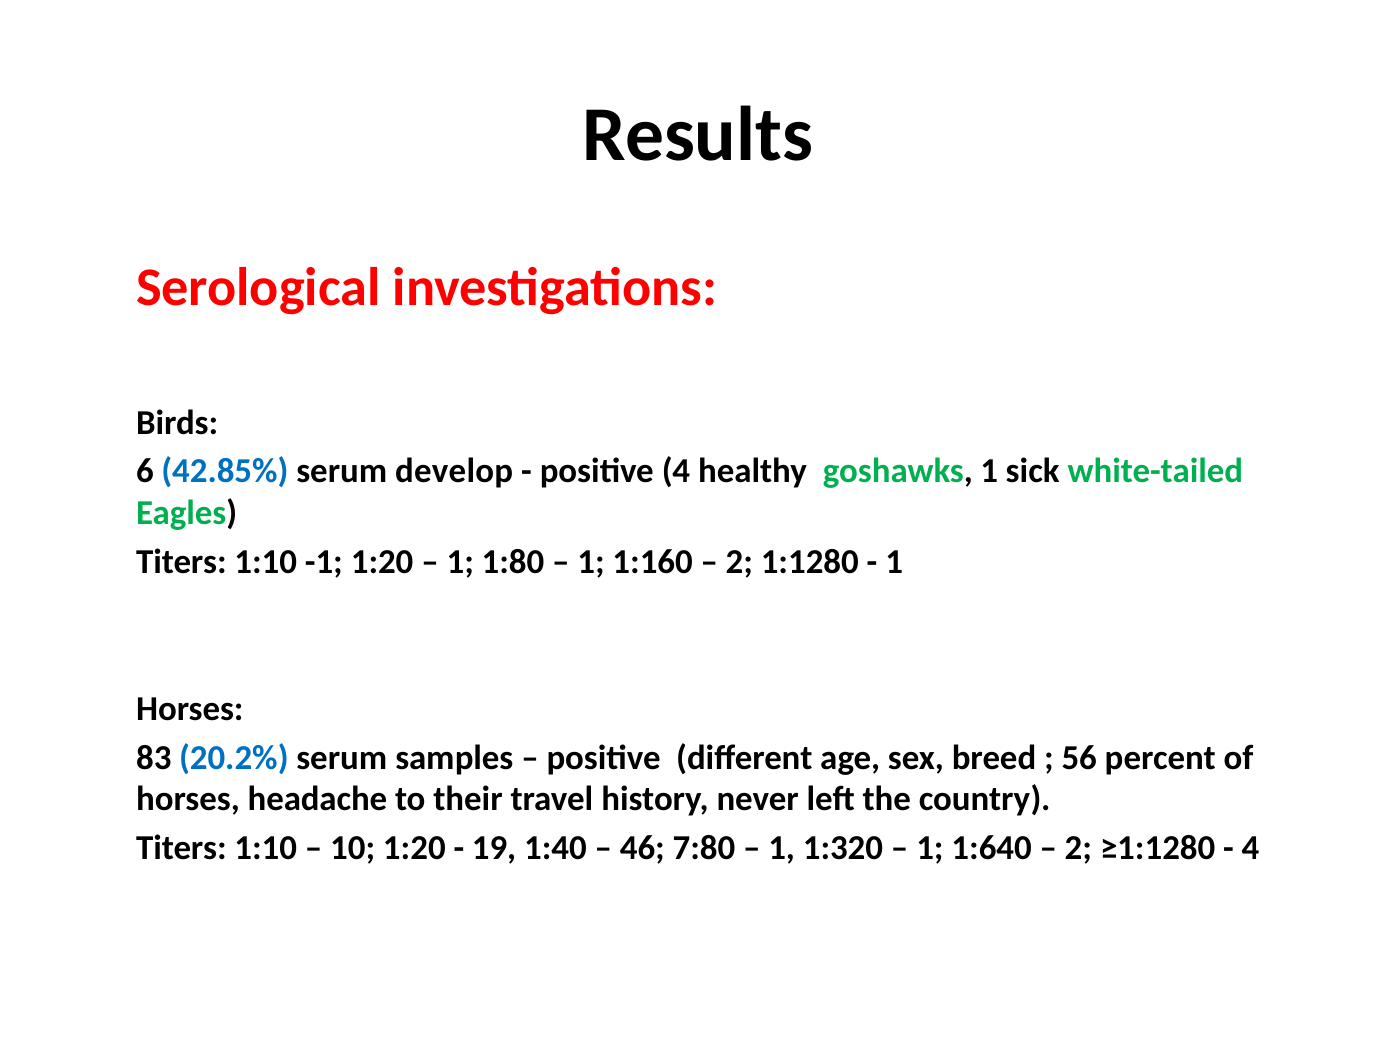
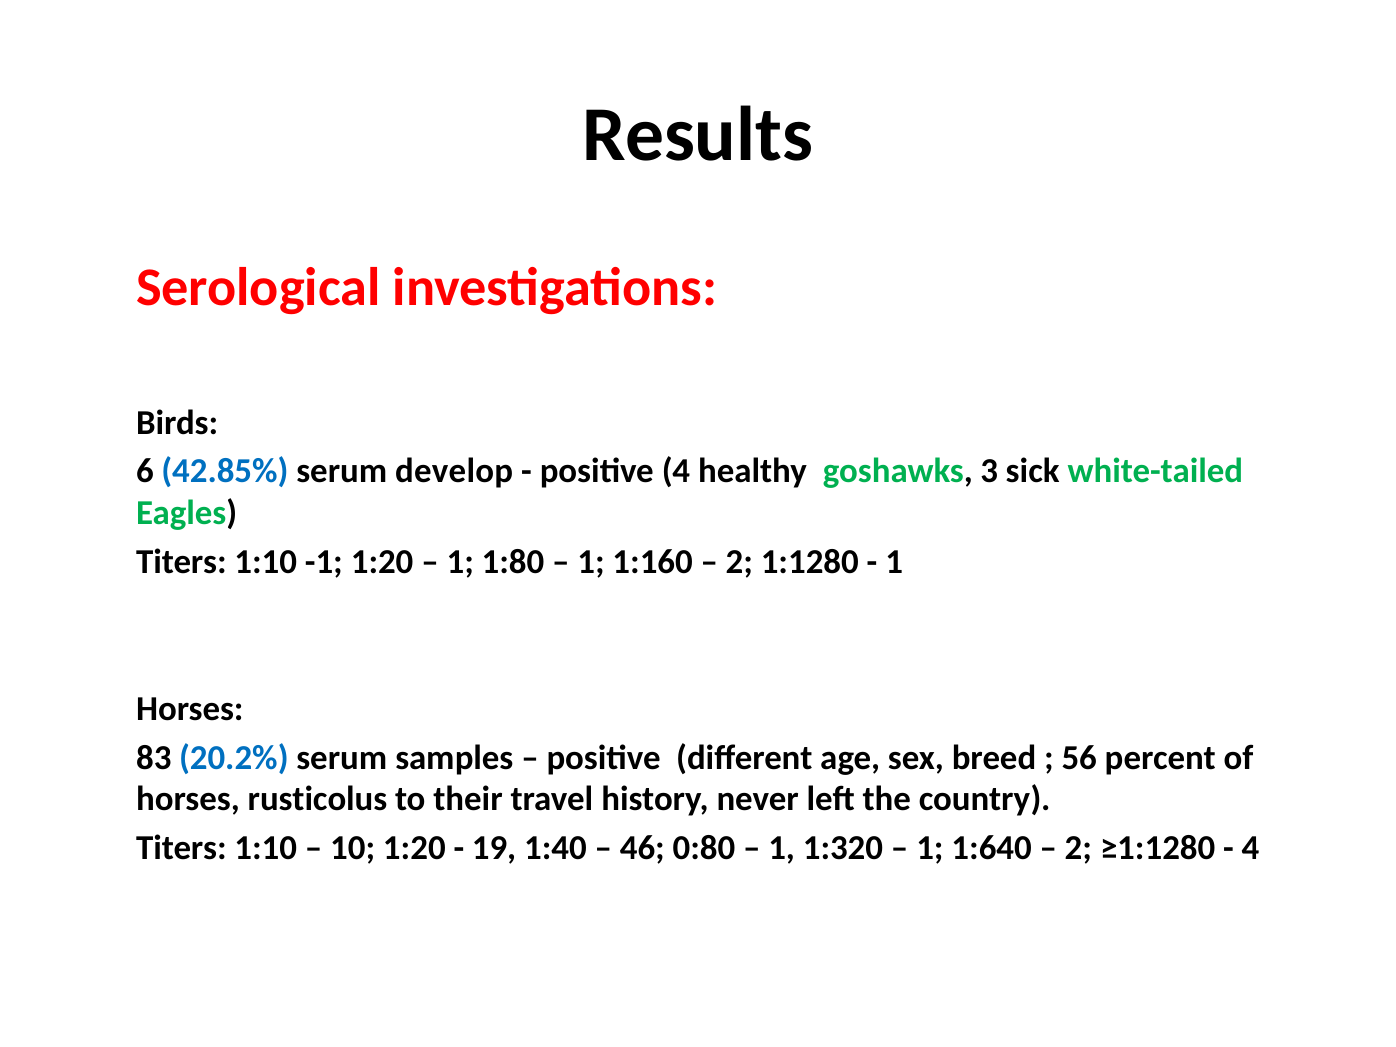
goshawks 1: 1 -> 3 (989, 471)
headache: headache -> rusticolus (317, 799)
7:80: 7:80 -> 0:80 (704, 848)
